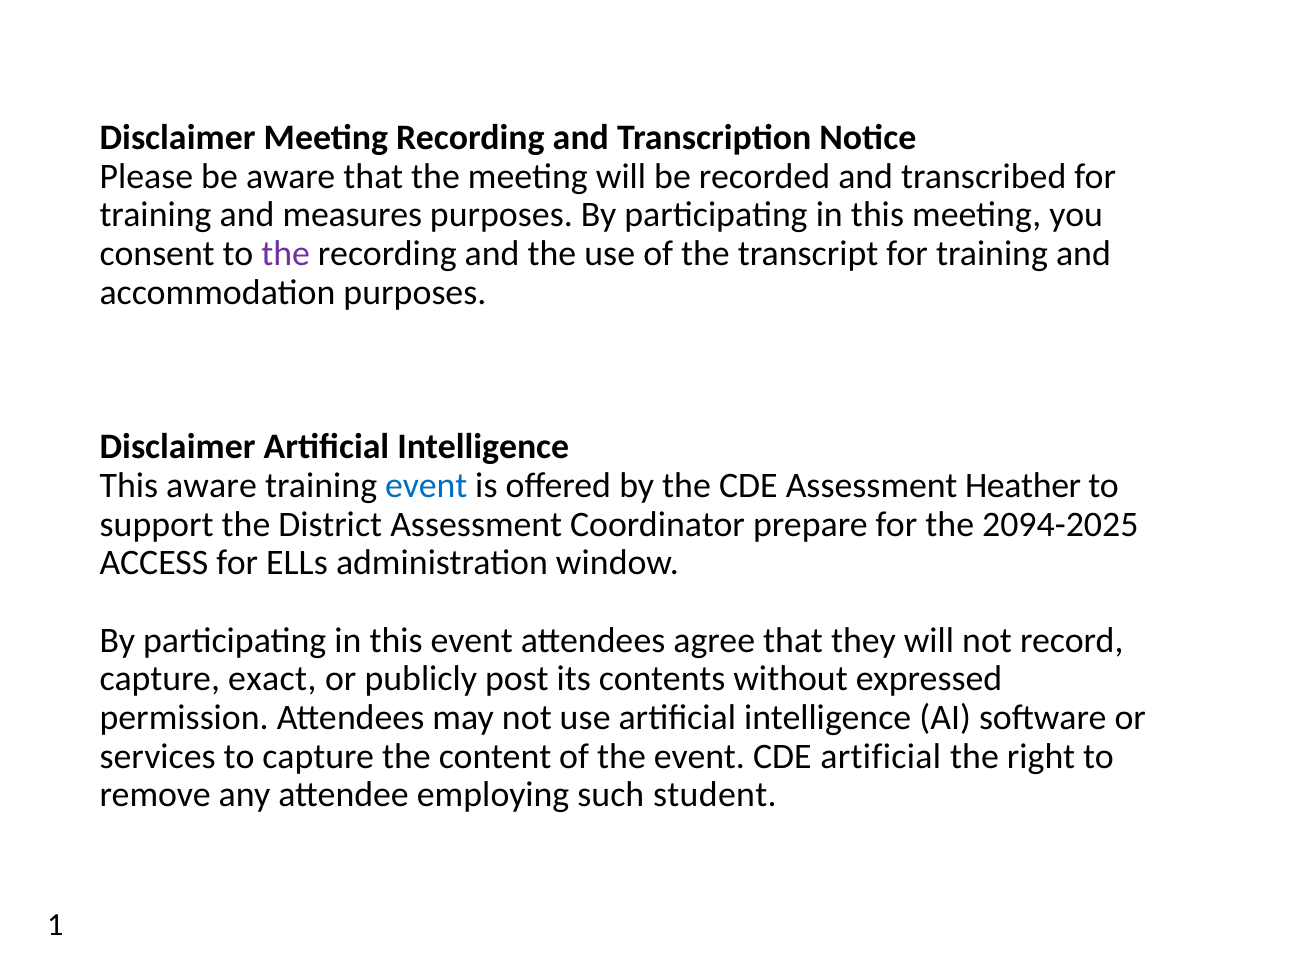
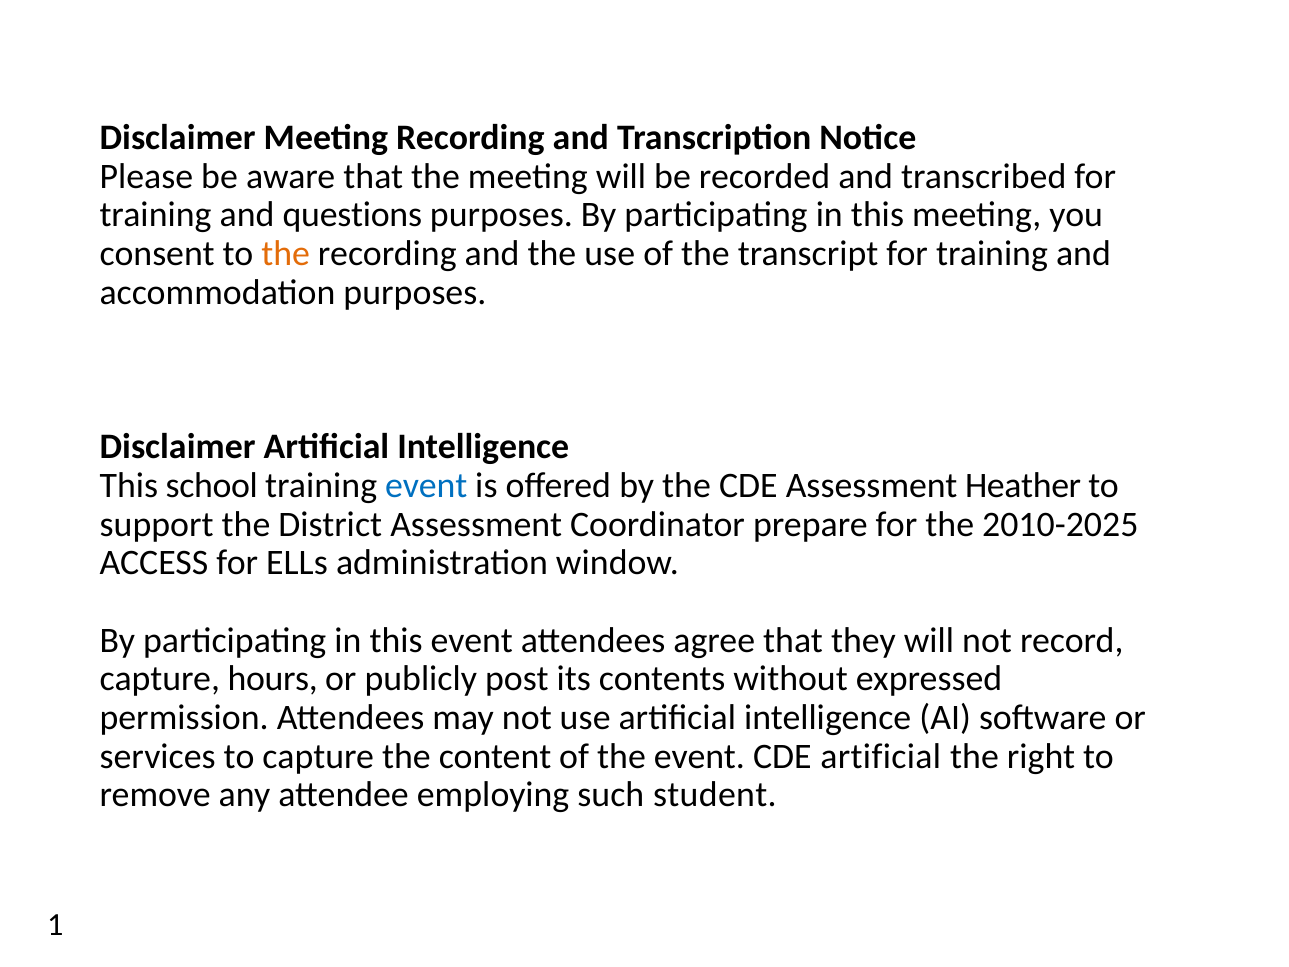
measures: measures -> questions (352, 215)
the colour: purple -> orange (286, 253)
This aware: aware -> school (212, 486)
2094-2025: 2094-2025 -> 2010-2025 (1060, 524)
exact: exact -> hours (273, 679)
